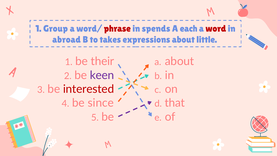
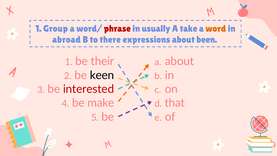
spends: spends -> usually (156, 29)
each: each -> take (189, 29)
word colour: red -> orange (216, 29)
takes: takes -> there (110, 40)
little: little -> been (207, 40)
keen colour: purple -> black (102, 75)
since: since -> make (101, 103)
